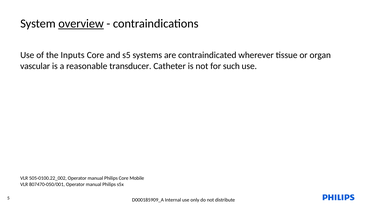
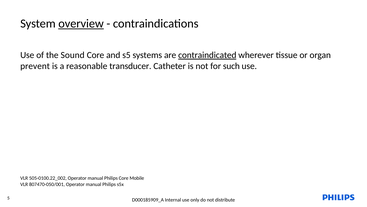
Inputs: Inputs -> Sound (73, 55)
contraindicated underline: none -> present (207, 55)
vascular: vascular -> prevent (35, 66)
